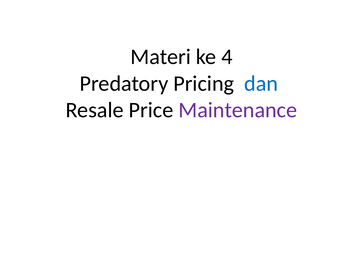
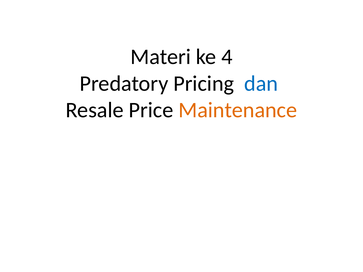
Maintenance colour: purple -> orange (238, 110)
